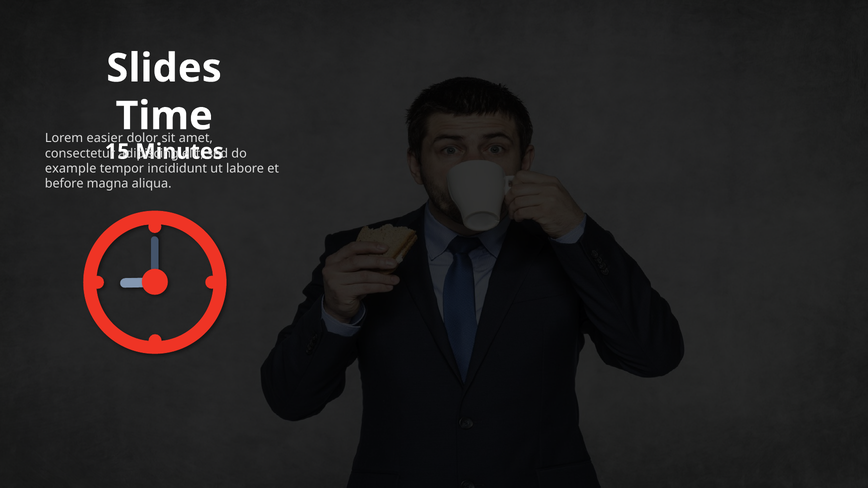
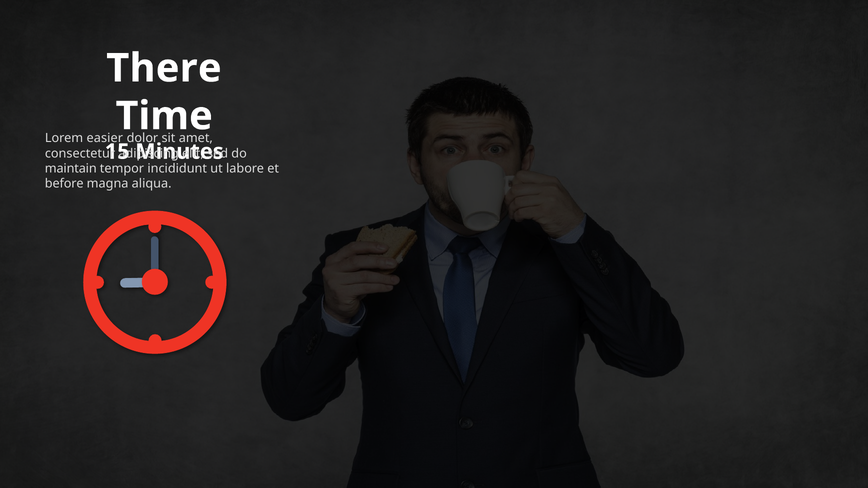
Slides: Slides -> There (164, 68)
example: example -> maintain (71, 169)
